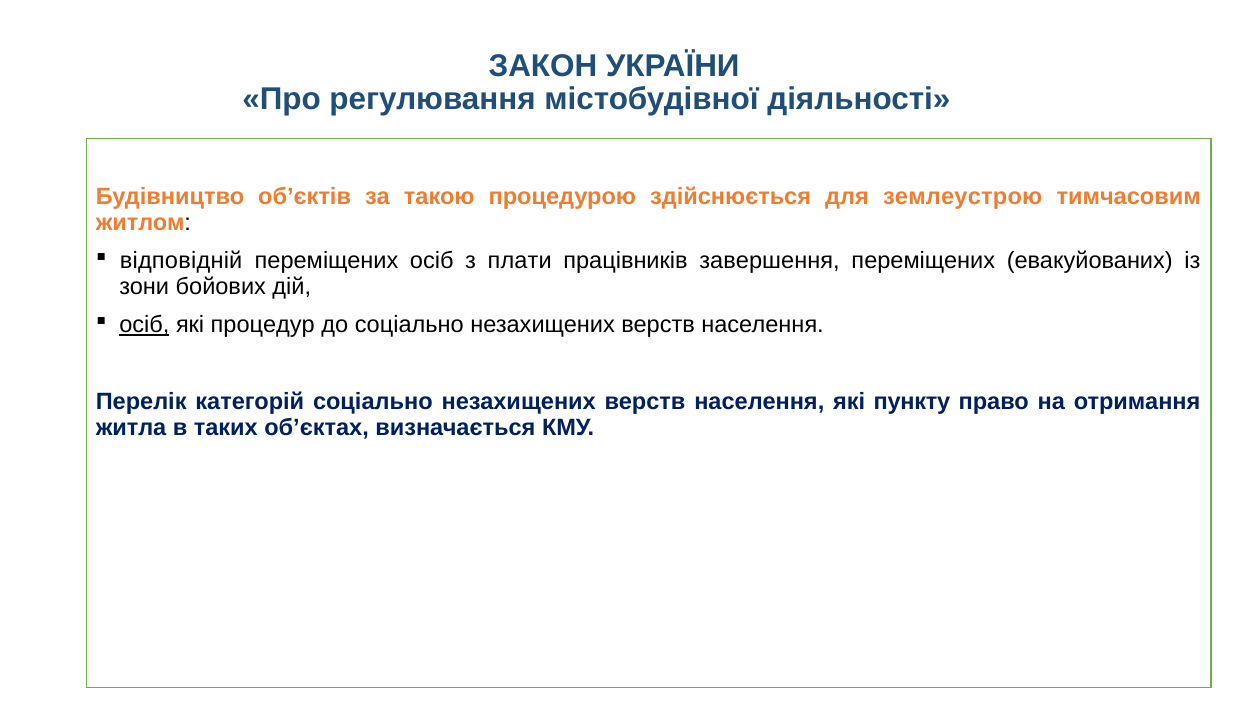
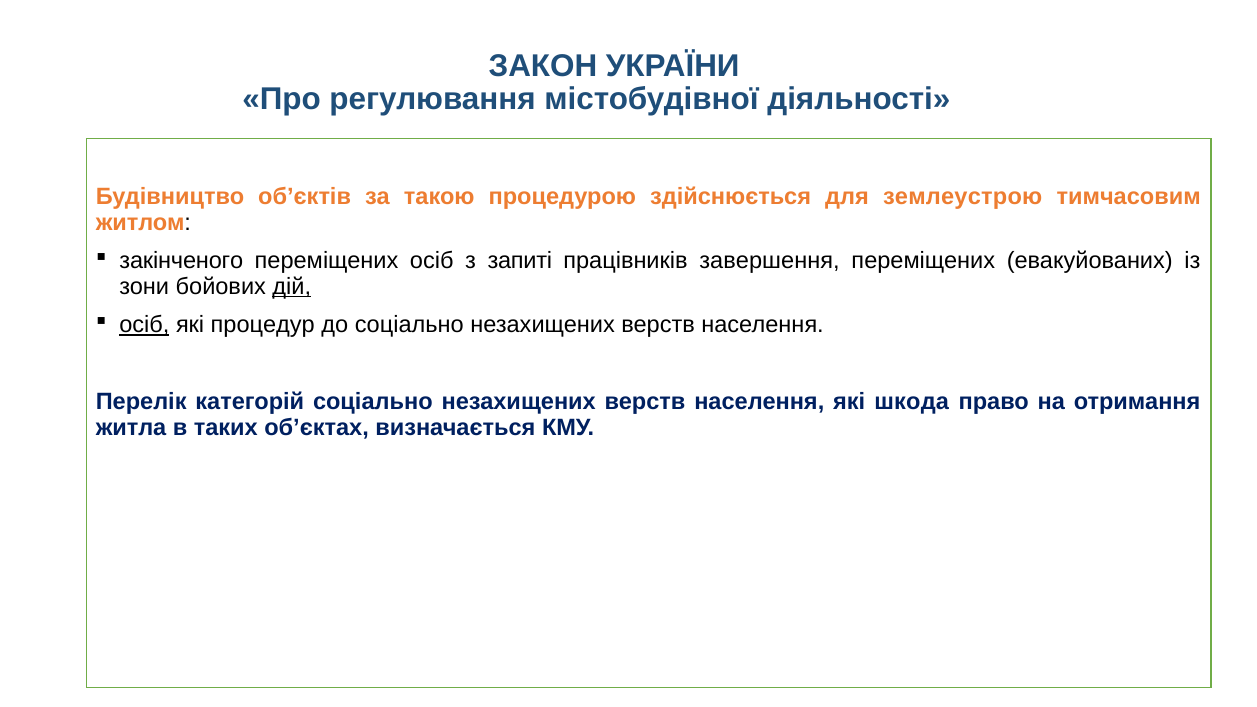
відповідній: відповідній -> закінченого (181, 261)
плати: плати -> запиті (520, 261)
дій underline: none -> present (292, 286)
пункту: пункту -> шкода (912, 402)
